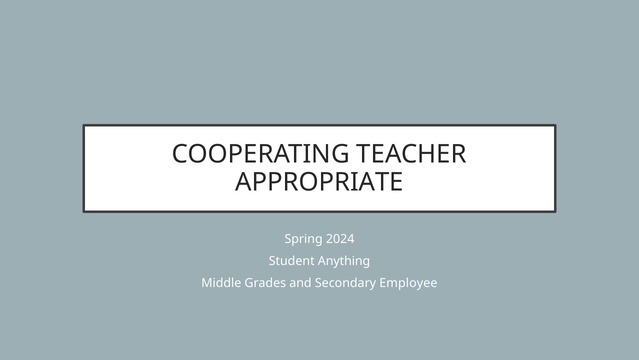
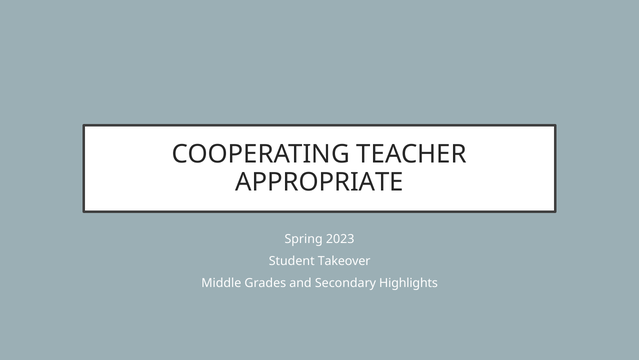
2024: 2024 -> 2023 (340, 239)
Anything: Anything -> Takeover (344, 261)
Employee: Employee -> Highlights (408, 283)
